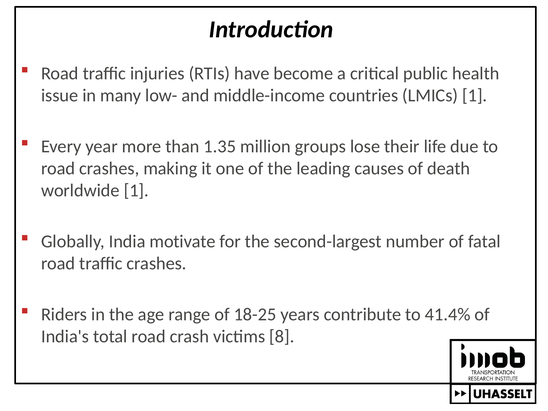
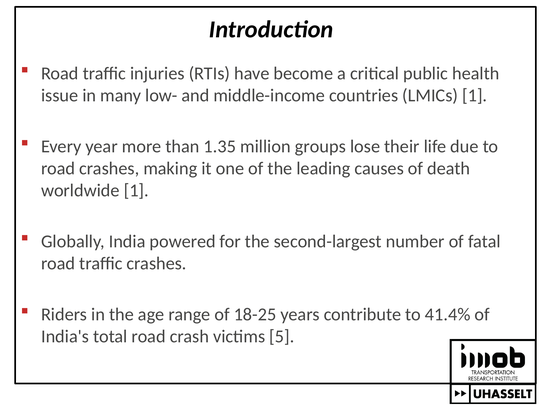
motivate: motivate -> powered (183, 241)
8: 8 -> 5 (282, 336)
